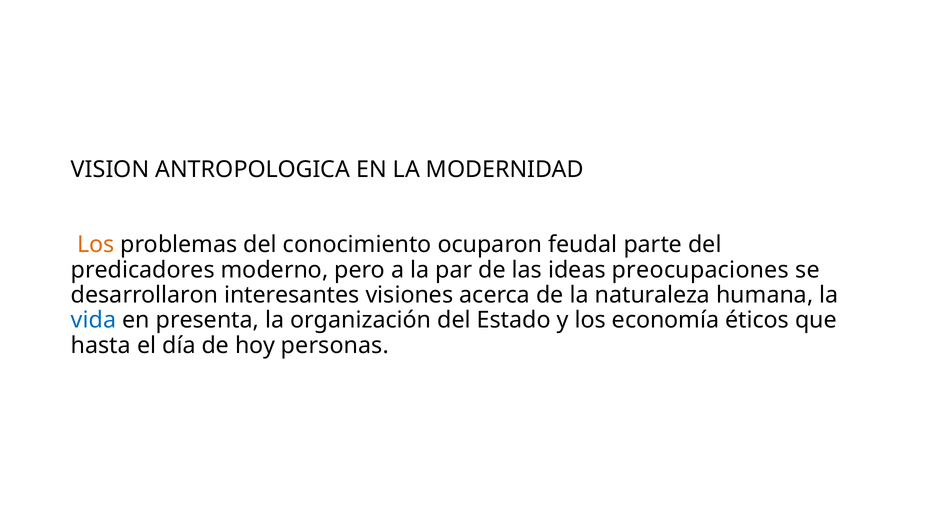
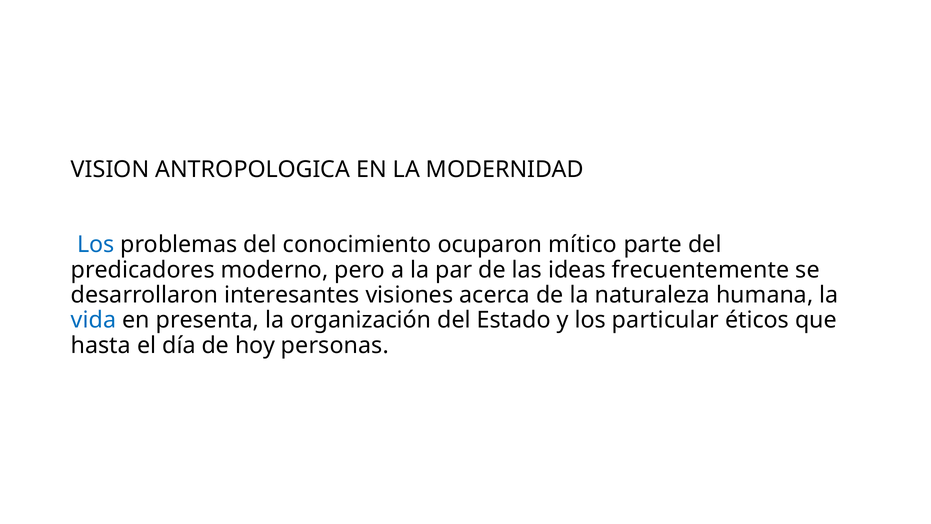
Los colour: orange -> blue (96, 245)
feudal: feudal -> mítico (583, 245)
preocupaciones: preocupaciones -> frecuentemente (701, 270)
economía: economía -> particular (665, 320)
